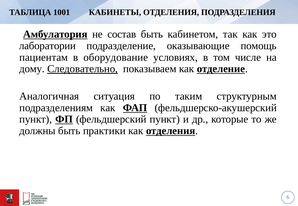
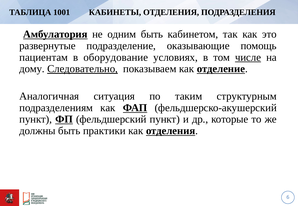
состав: состав -> одним (122, 34)
лаборатории: лаборатории -> развернутые (47, 46)
числе underline: none -> present (248, 57)
